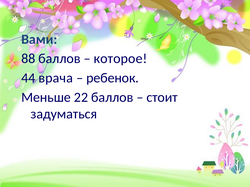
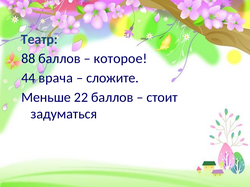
Вами: Вами -> Театр (39, 39)
ребенок: ребенок -> сложите (113, 78)
